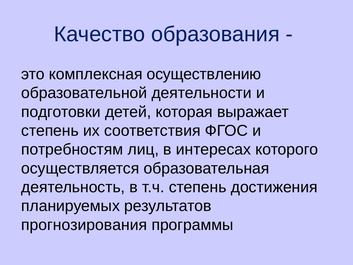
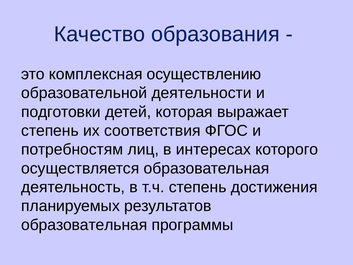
прогнозирования: прогнозирования -> образовательная (84, 225)
